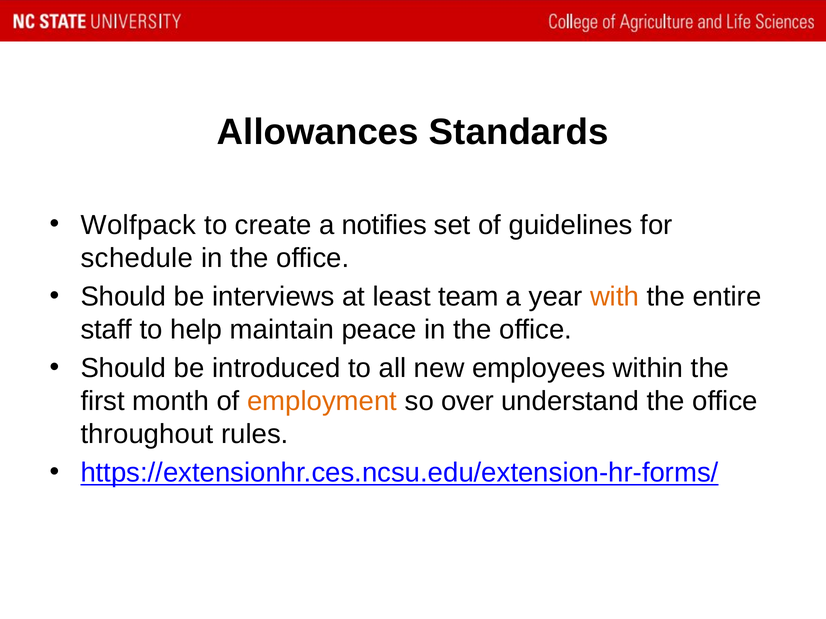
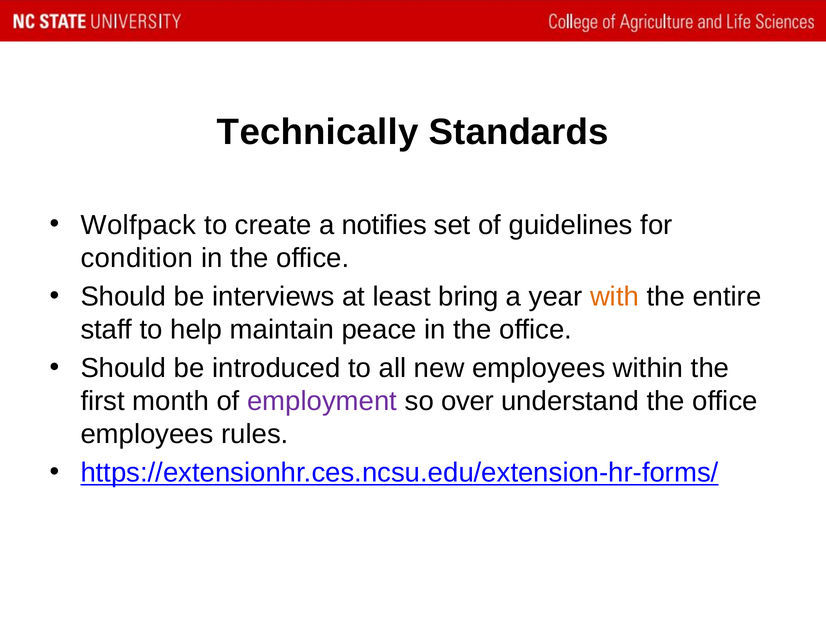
Allowances: Allowances -> Technically (318, 132)
schedule: schedule -> condition (137, 258)
team: team -> bring (469, 297)
employment colour: orange -> purple (322, 401)
throughout: throughout -> employees (147, 434)
